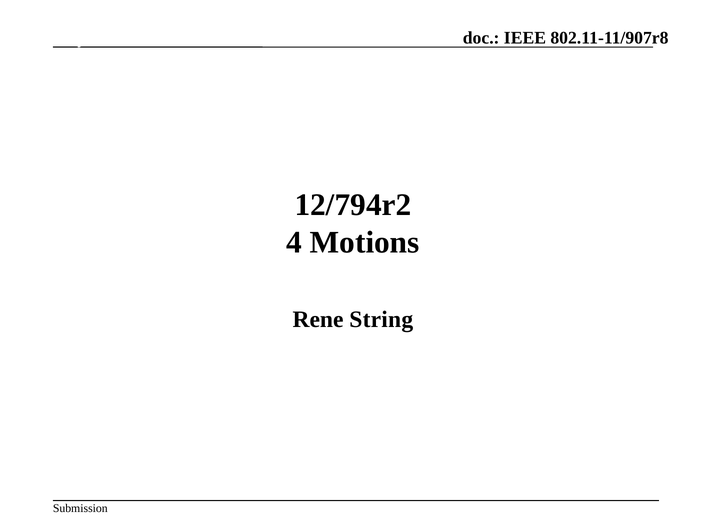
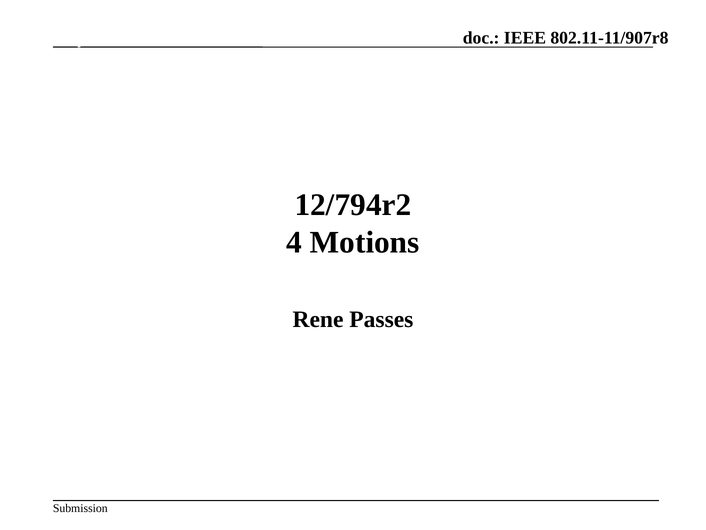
String: String -> Passes (381, 319)
